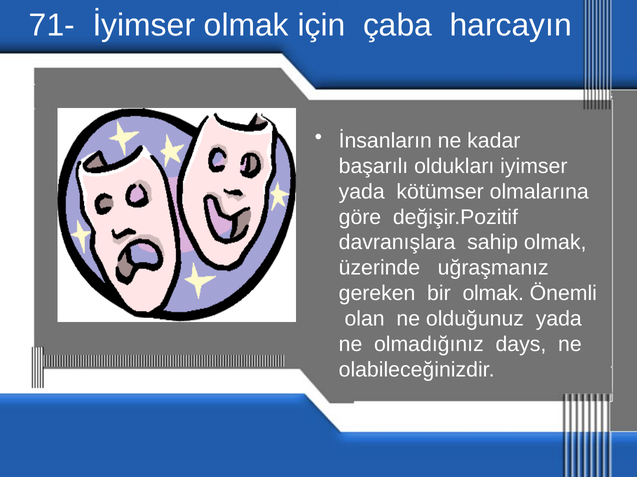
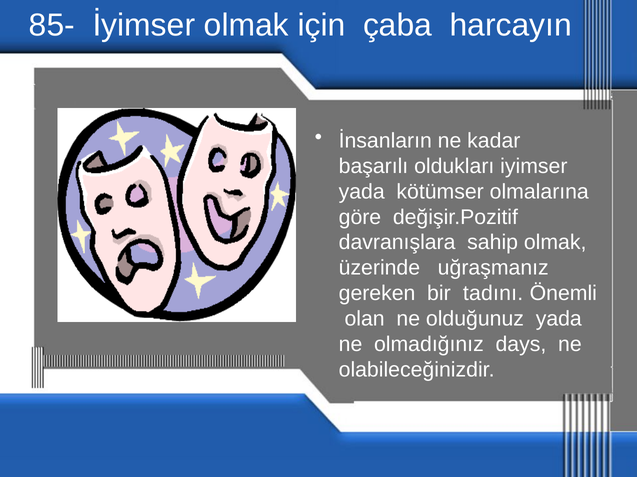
71-: 71- -> 85- (52, 25)
bir olmak: olmak -> tadını (493, 294)
